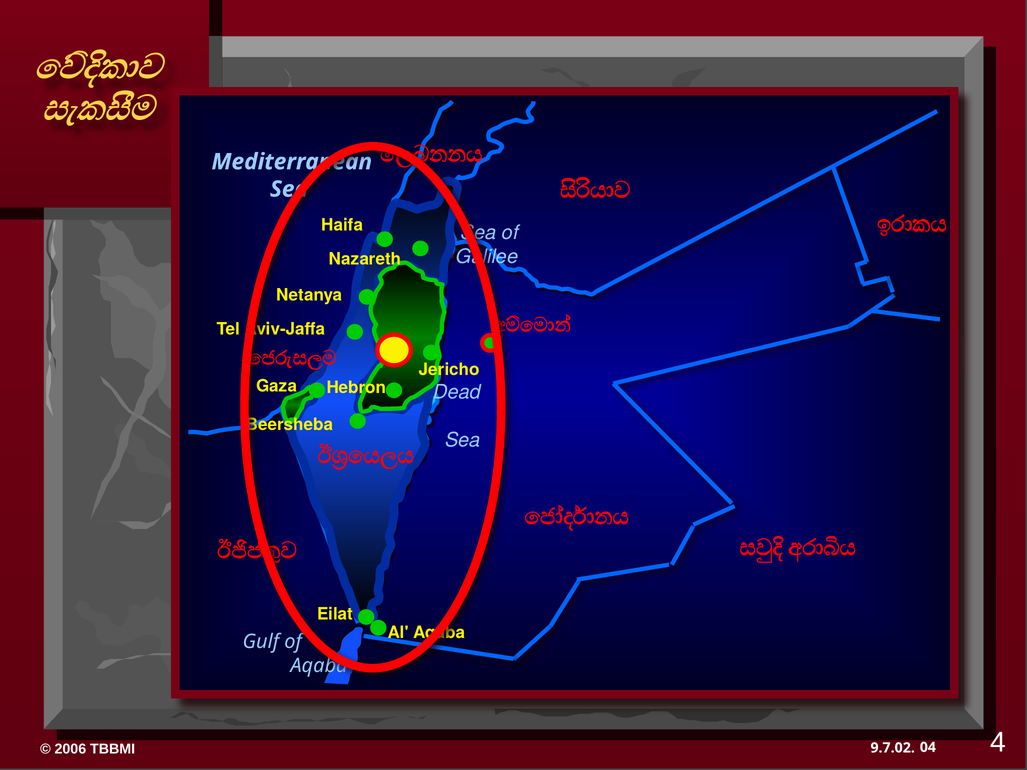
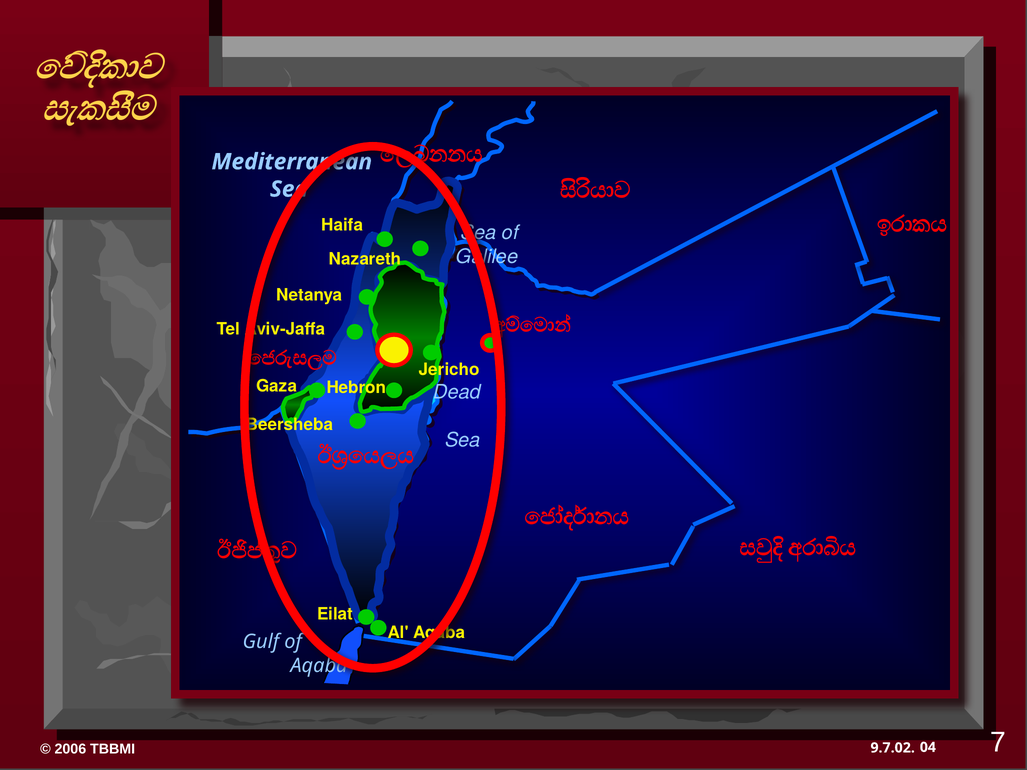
4: 4 -> 7 (998, 743)
